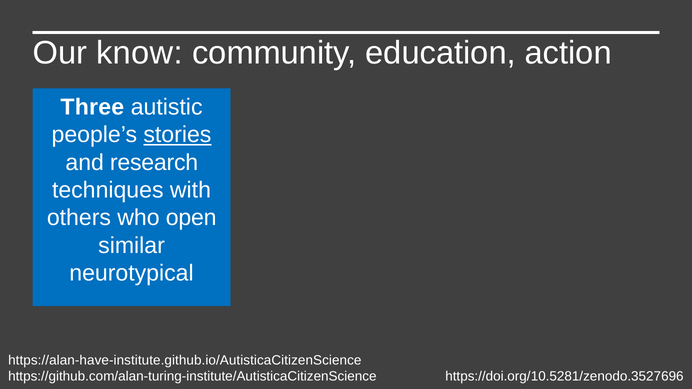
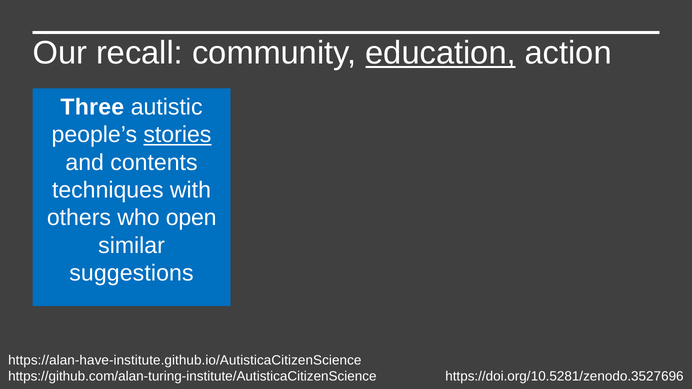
know: know -> recall (139, 53)
education underline: none -> present (441, 53)
research: research -> contents (154, 163)
neurotypical: neurotypical -> suggestions (131, 273)
